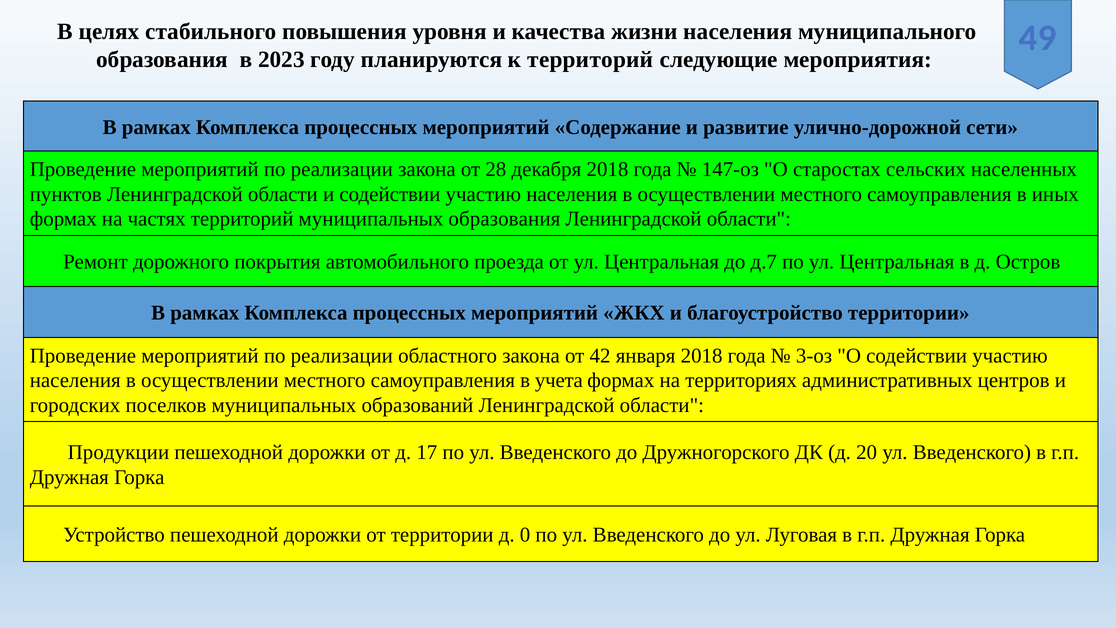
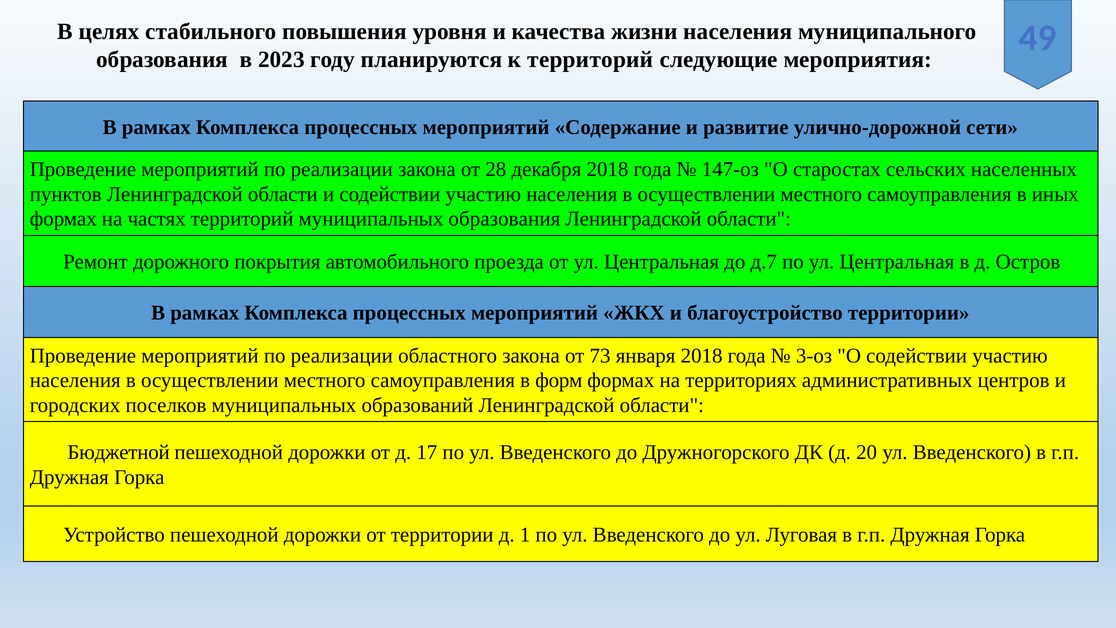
42: 42 -> 73 (600, 356)
учета: учета -> форм (559, 380)
Продукции: Продукции -> Бюджетной (119, 452)
0: 0 -> 1 (525, 534)
